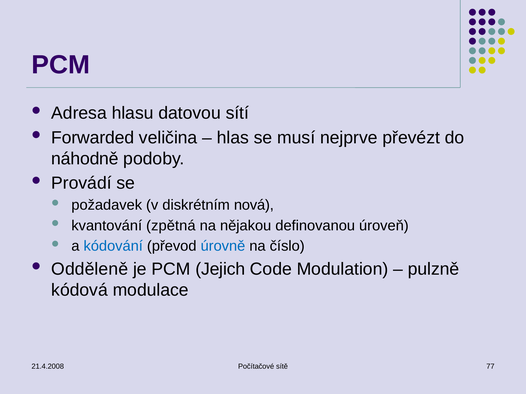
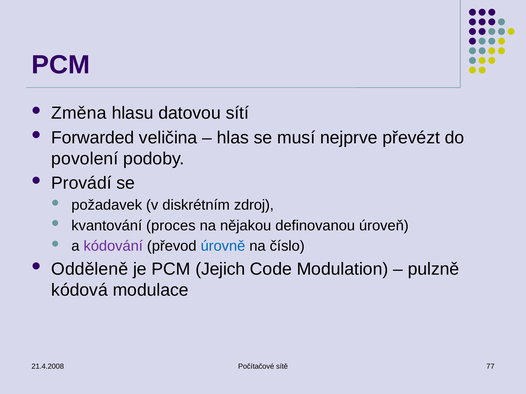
Adresa: Adresa -> Změna (79, 113)
náhodně: náhodně -> povolení (85, 159)
nová: nová -> zdroj (254, 205)
zpětná: zpětná -> proces (171, 226)
kódování colour: blue -> purple (113, 246)
